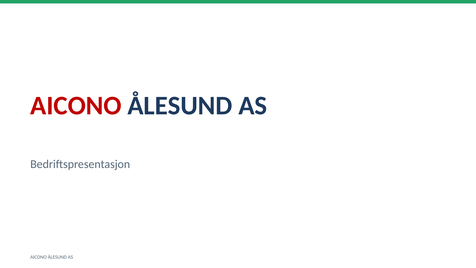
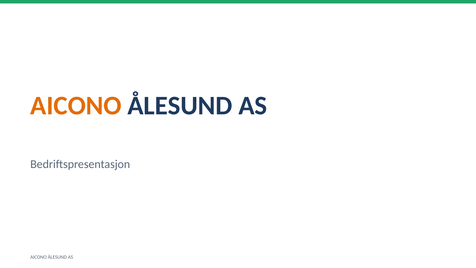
AICONO colour: red -> orange (76, 106)
